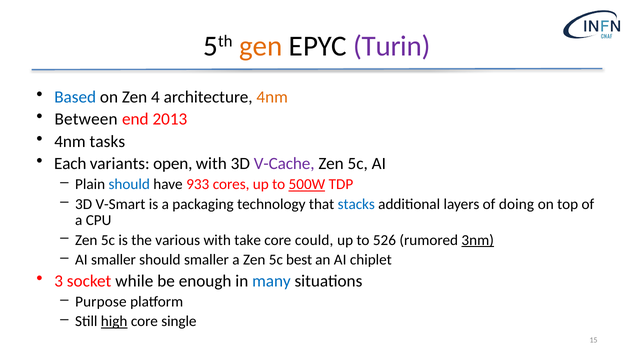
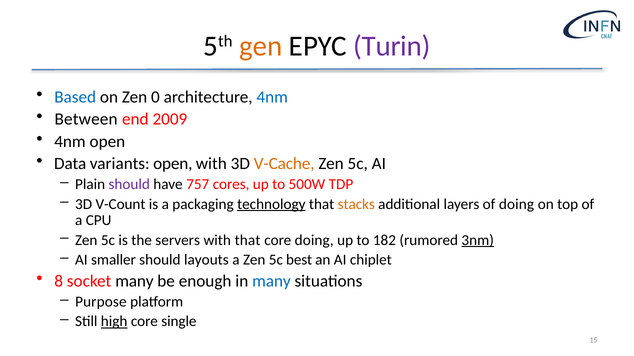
4: 4 -> 0 (155, 97)
4nm colour: orange -> blue (272, 97)
2013: 2013 -> 2009 (170, 119)
4nm tasks: tasks -> open (107, 142)
Each: Each -> Data (70, 164)
V-Cache colour: purple -> orange (284, 164)
should colour: blue -> purple (129, 185)
933: 933 -> 757 (198, 185)
500W underline: present -> none (307, 185)
V-Smart: V-Smart -> V-Count (120, 204)
technology underline: none -> present (271, 204)
stacks colour: blue -> orange (356, 204)
various: various -> servers (178, 240)
with take: take -> that (248, 240)
core could: could -> doing (314, 240)
526: 526 -> 182 (384, 240)
should smaller: smaller -> layouts (206, 260)
3: 3 -> 8 (59, 282)
socket while: while -> many (134, 282)
